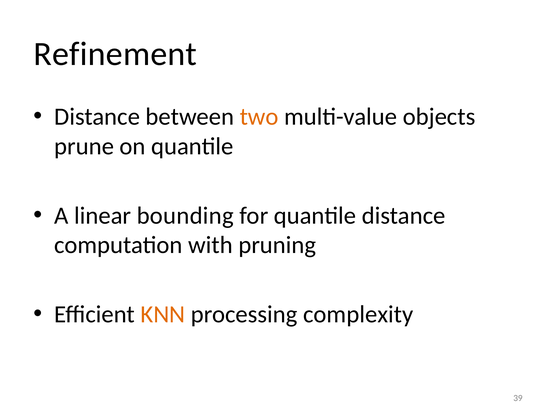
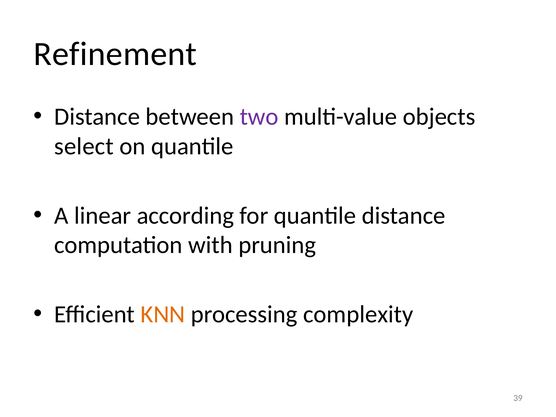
two colour: orange -> purple (259, 117)
prune: prune -> select (84, 146)
bounding: bounding -> according (185, 216)
